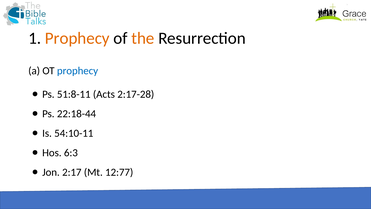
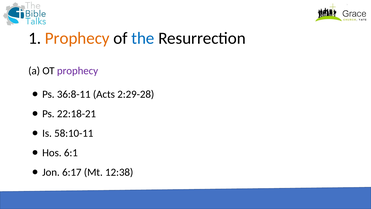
the colour: orange -> blue (143, 38)
prophecy colour: blue -> purple (78, 71)
51:8-11: 51:8-11 -> 36:8-11 (74, 94)
2:17-28: 2:17-28 -> 2:29-28 (136, 94)
22:18-44: 22:18-44 -> 22:18-21 (76, 114)
54:10-11: 54:10-11 -> 58:10-11 (74, 133)
6:3: 6:3 -> 6:1 (71, 153)
2:17: 2:17 -> 6:17 (72, 172)
12:77: 12:77 -> 12:38 (119, 172)
